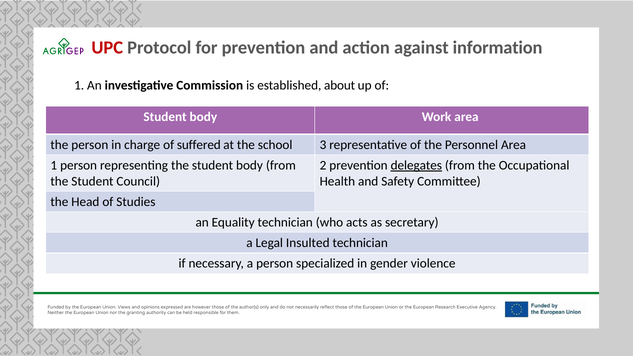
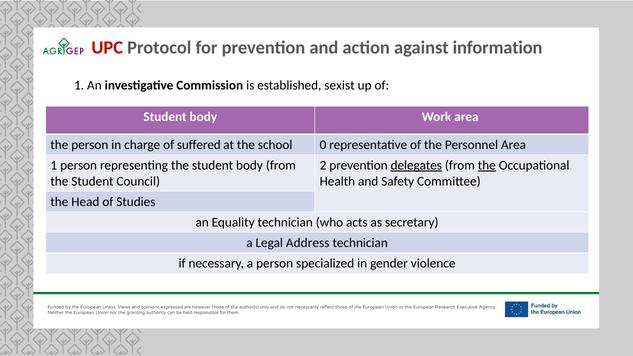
about: about -> sexist (340, 86)
3: 3 -> 0 (323, 145)
the underline: none -> present (487, 165)
Insulted: Insulted -> Address (308, 243)
